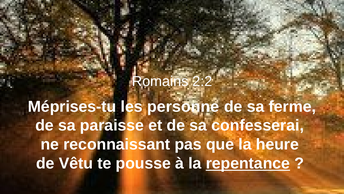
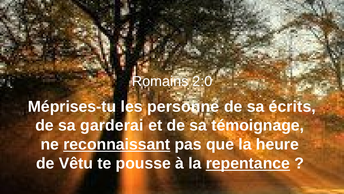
2:2: 2:2 -> 2:0 (202, 81)
ferme: ferme -> écrits (292, 106)
paraisse: paraisse -> garderai (112, 125)
confesserai: confesserai -> témoignage (258, 125)
reconnaissant underline: none -> present (117, 144)
